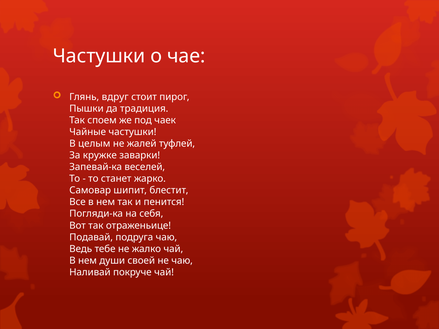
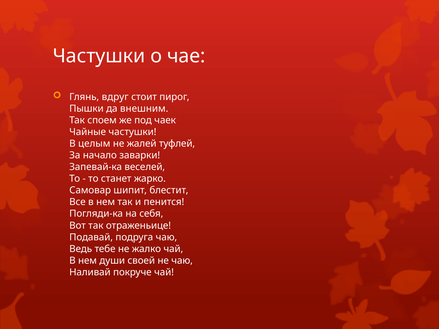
традиция: традиция -> внешним (144, 109)
кружке: кружке -> начало (100, 155)
